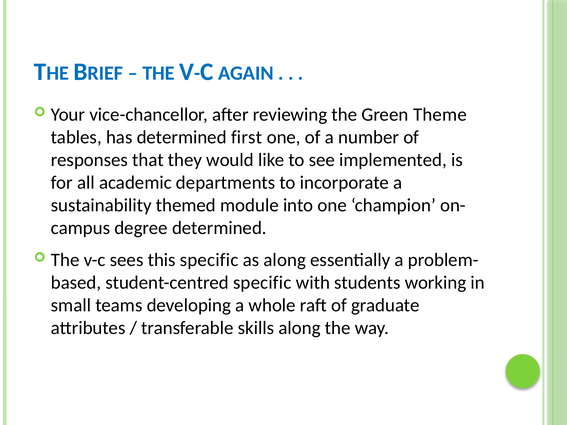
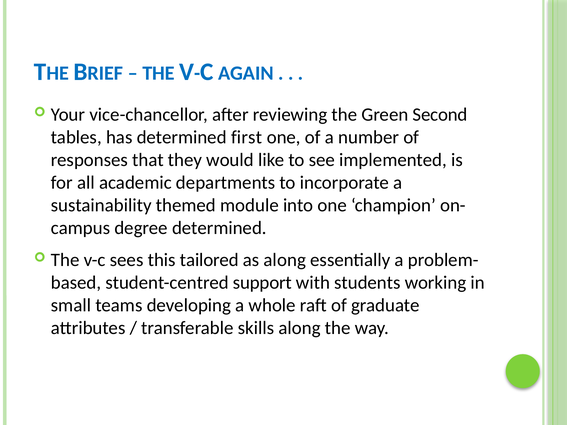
Theme: Theme -> Second (440, 115)
this specific: specific -> tailored (209, 260)
student-centred specific: specific -> support (262, 283)
